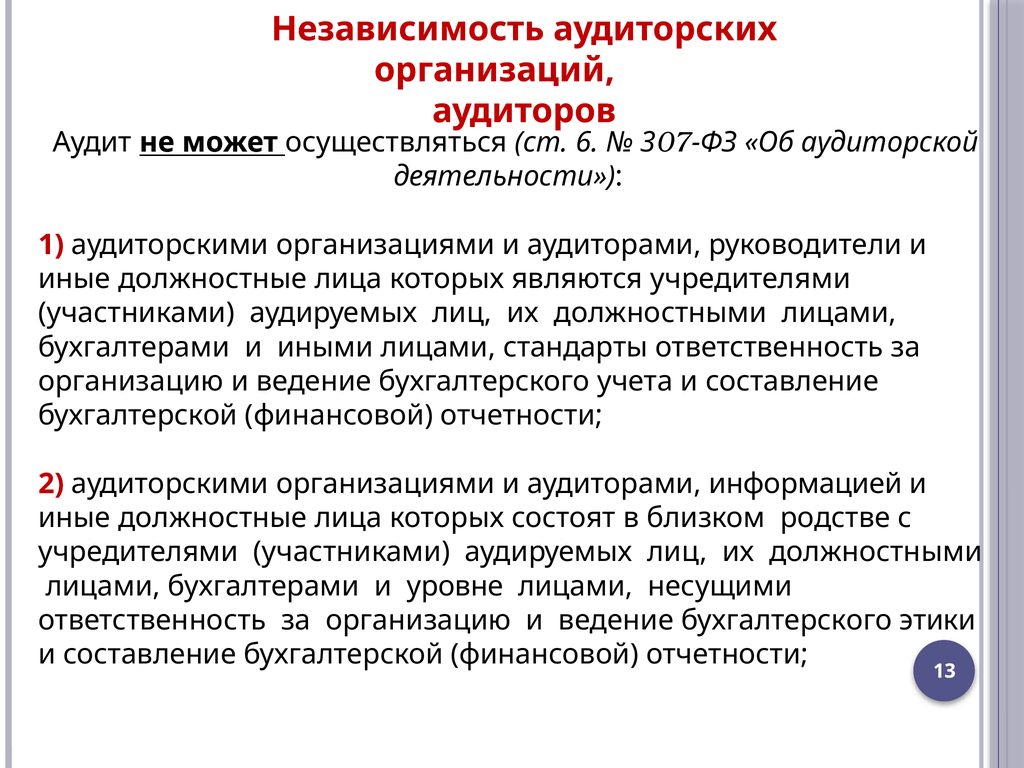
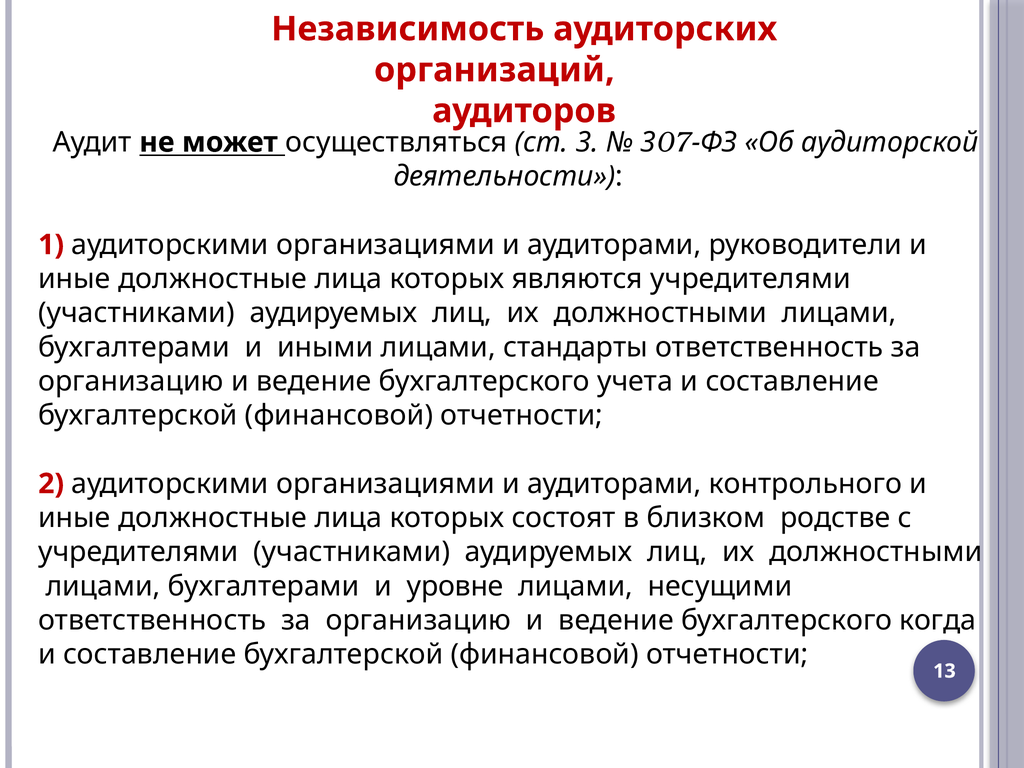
ст 6: 6 -> 3 (587, 142)
информацией: информацией -> контрольного (805, 484)
этики: этики -> когда (938, 620)
